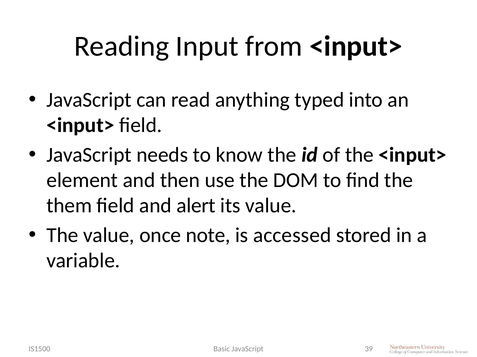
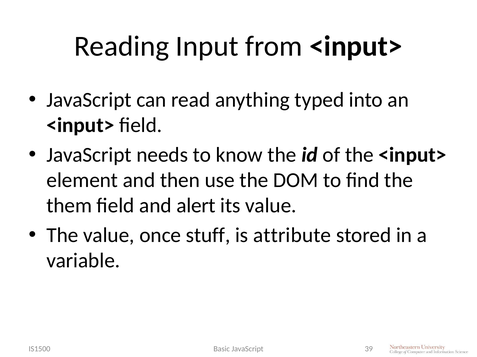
note: note -> stuff (208, 236)
accessed: accessed -> attribute (292, 236)
